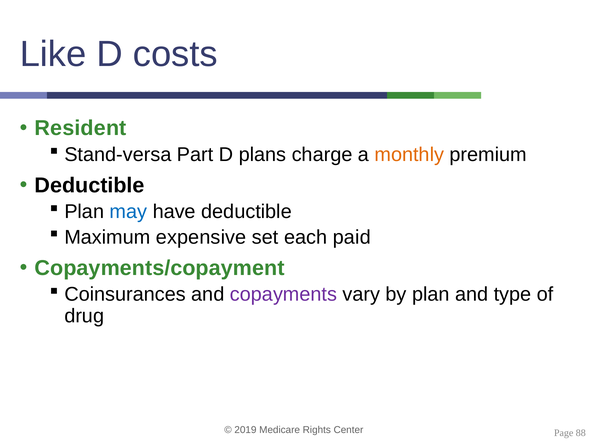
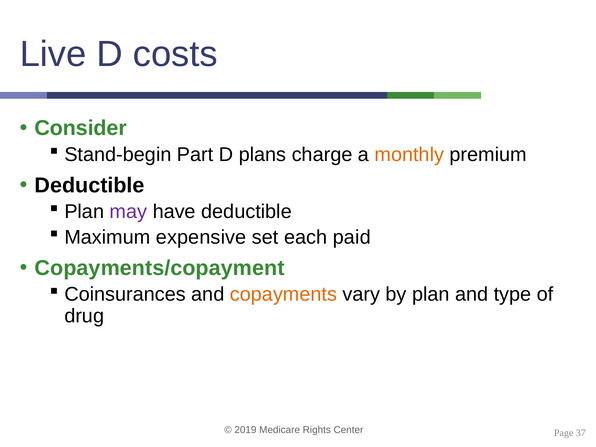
Like: Like -> Live (53, 54)
Resident: Resident -> Consider (81, 128)
Stand-versa: Stand-versa -> Stand-begin (118, 155)
may colour: blue -> purple (128, 212)
copayments colour: purple -> orange (283, 294)
88: 88 -> 37 (581, 433)
